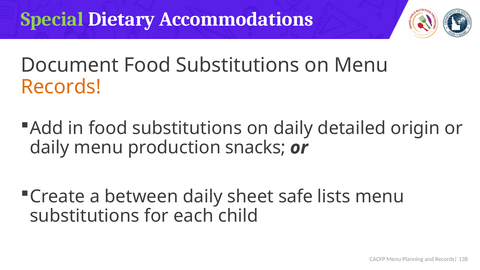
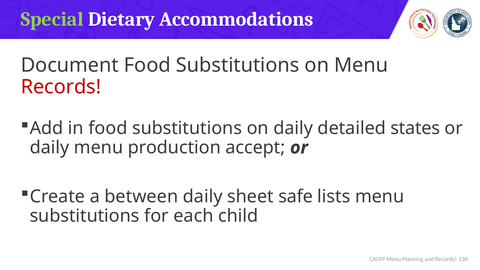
Records colour: orange -> red (61, 87)
origin: origin -> states (415, 128)
snacks: snacks -> accept (255, 148)
